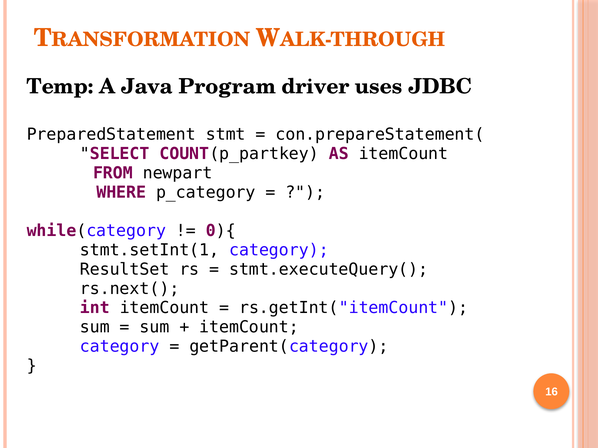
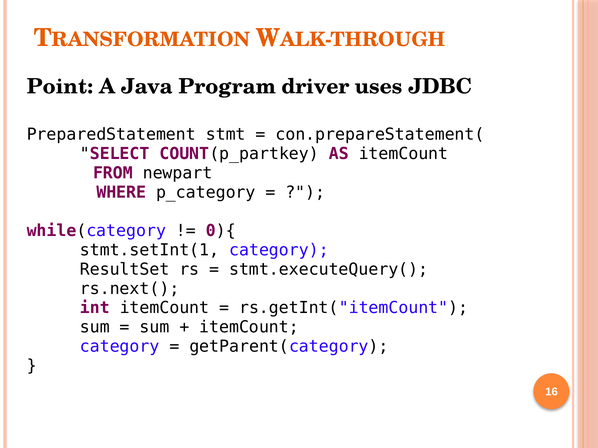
Temp: Temp -> Point (60, 87)
